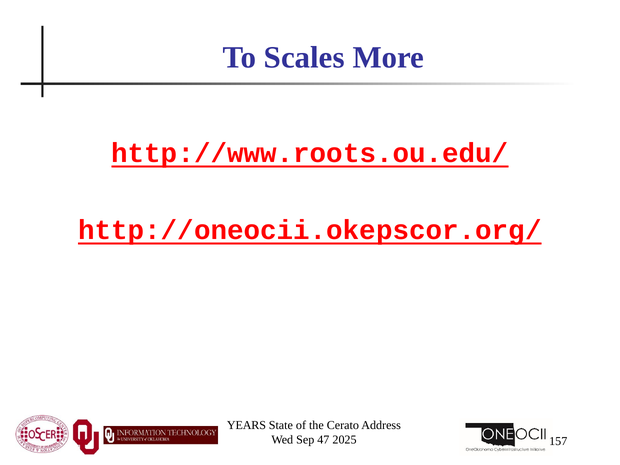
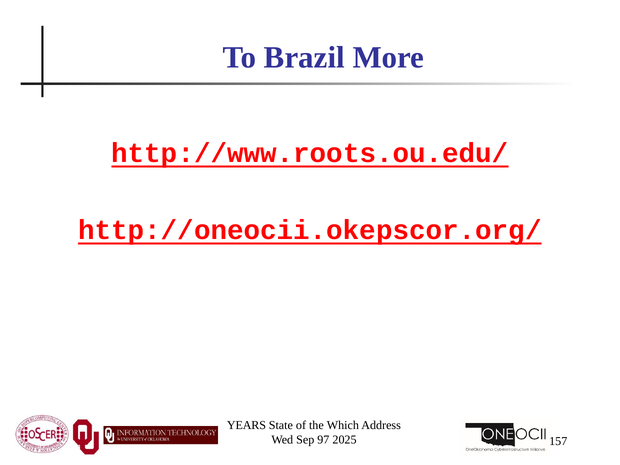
Scales: Scales -> Brazil (304, 57)
Cerato: Cerato -> Which (343, 426)
47: 47 -> 97 (323, 440)
